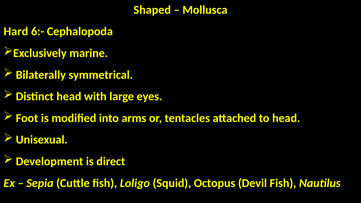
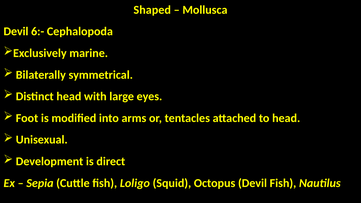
Hard: Hard -> Devil (16, 31)
